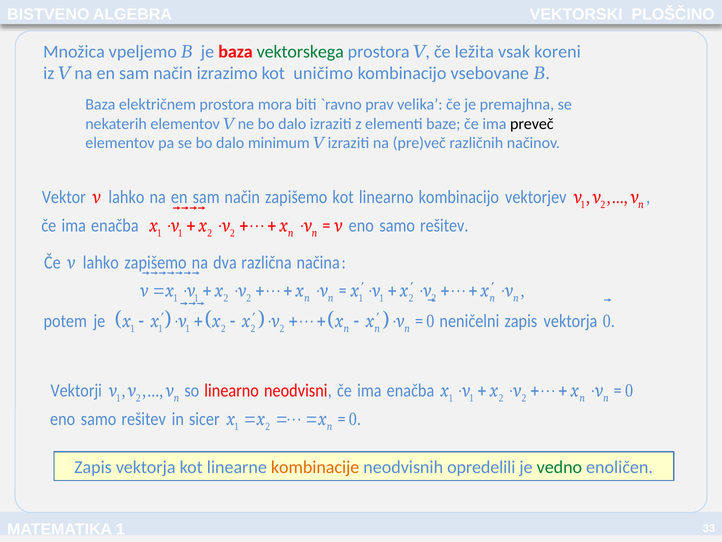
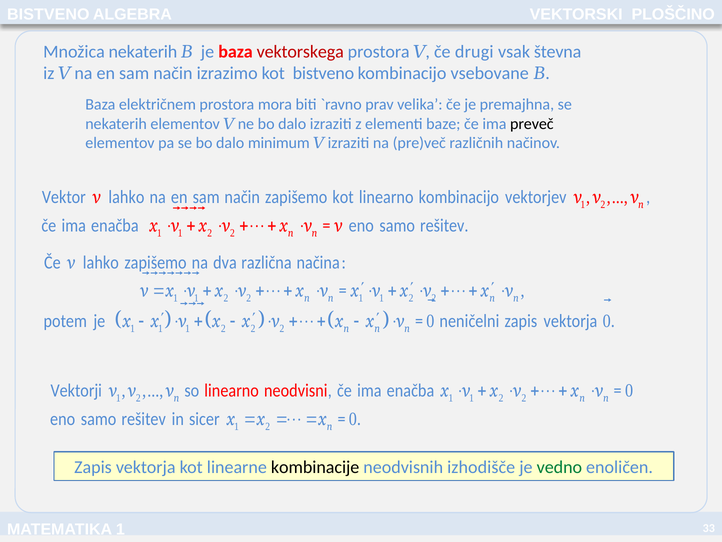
Množica vpeljemo: vpeljemo -> nekaterih (143, 52)
vektorskega colour: green -> red (300, 52)
ležita: ležita -> drugi (474, 52)
koreni: koreni -> števna (558, 52)
kot uničimo: uničimo -> bistveno (323, 73)
kombinacije colour: orange -> black (315, 467)
opredelili: opredelili -> izhodišče (481, 467)
